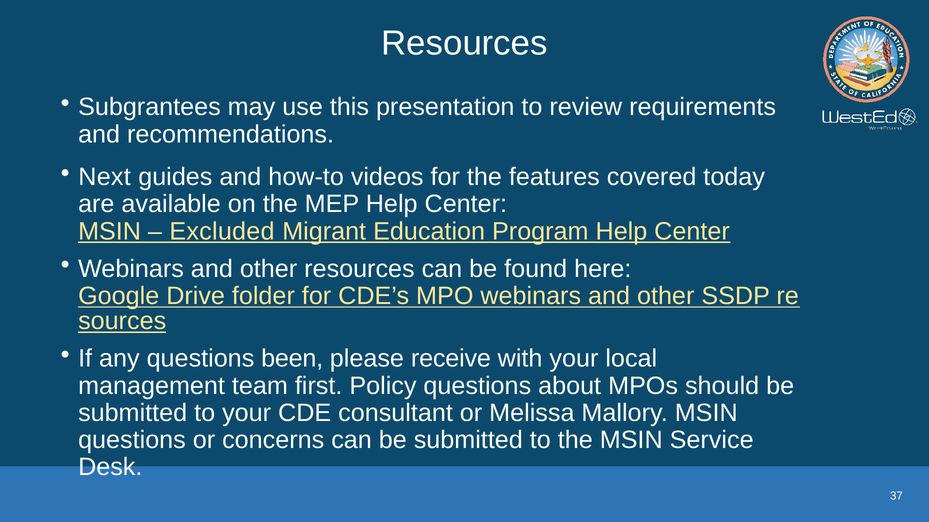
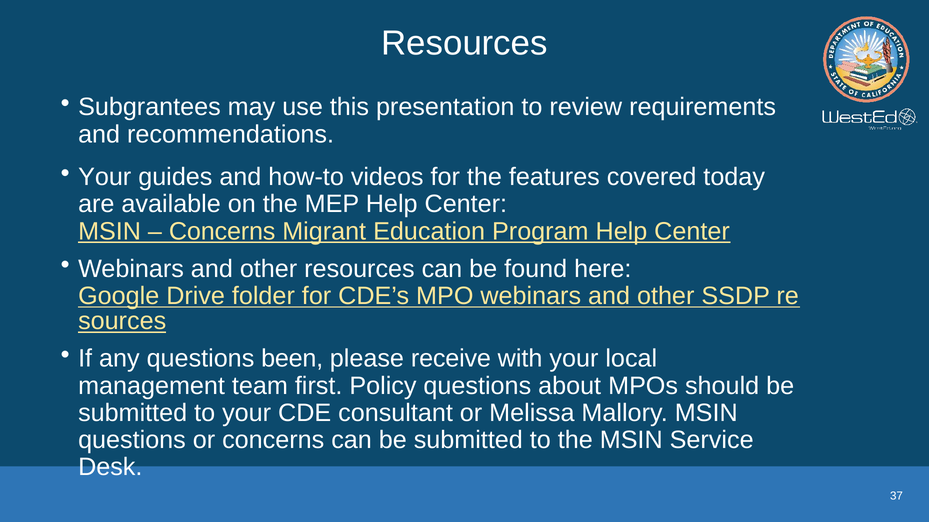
Next: Next -> Your (105, 177)
Excluded: Excluded -> Concerns (222, 232)
